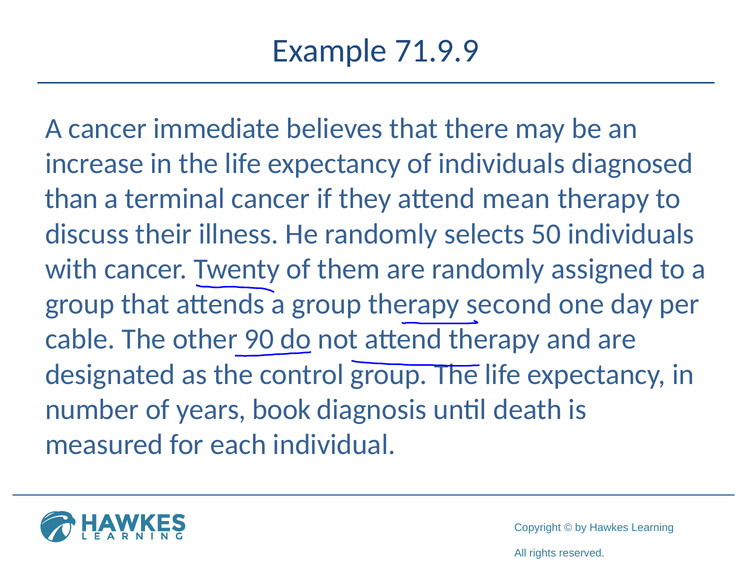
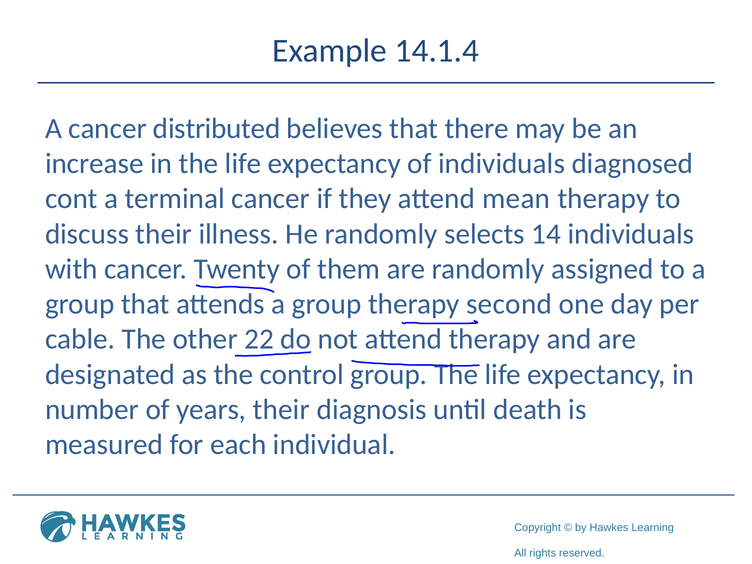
71.9.9: 71.9.9 -> 14.1.4 (437, 51)
immediate: immediate -> distributed (217, 129)
than: than -> cont (71, 199)
50: 50 -> 14 (546, 234)
90: 90 -> 22 (259, 339)
years book: book -> their (281, 409)
